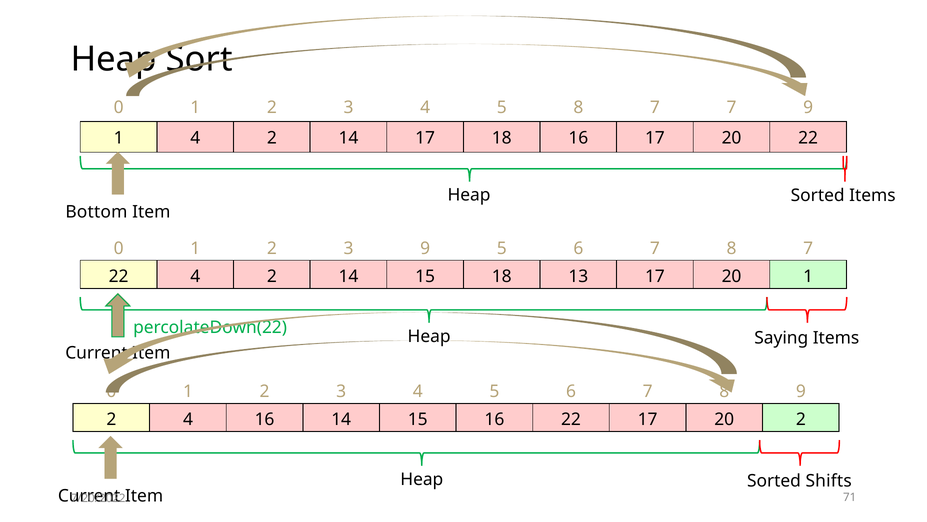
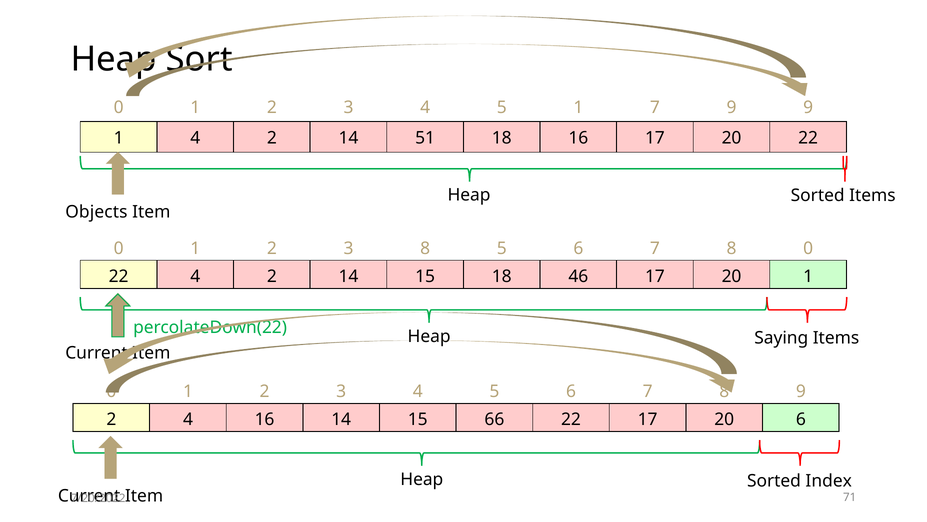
5 8: 8 -> 1 (578, 107)
7 7: 7 -> 9 (732, 107)
14 17: 17 -> 51 (425, 138)
Bottom: Bottom -> Objects (96, 212)
3 9: 9 -> 8 (425, 248)
7 8 7: 7 -> 0 (808, 248)
13: 13 -> 46 (578, 276)
15 16: 16 -> 66 (494, 419)
20 2: 2 -> 6 (801, 419)
Shifts: Shifts -> Index (829, 480)
